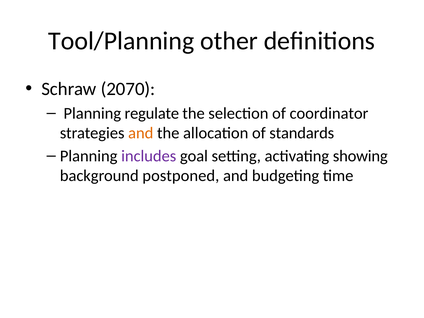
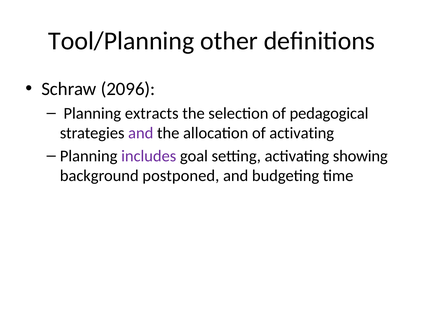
2070: 2070 -> 2096 (128, 89)
regulate: regulate -> extracts (152, 113)
coordinator: coordinator -> pedagogical (329, 113)
and colour: orange -> purple (141, 133)
of standards: standards -> activating (302, 133)
